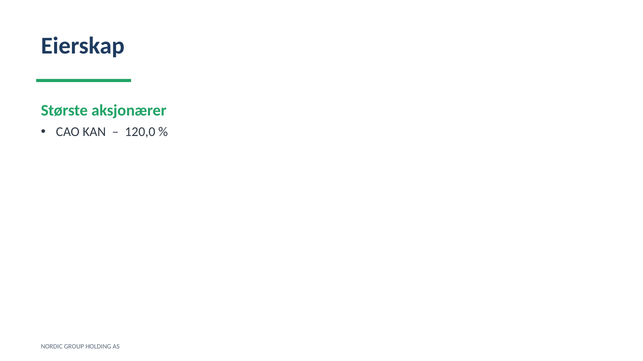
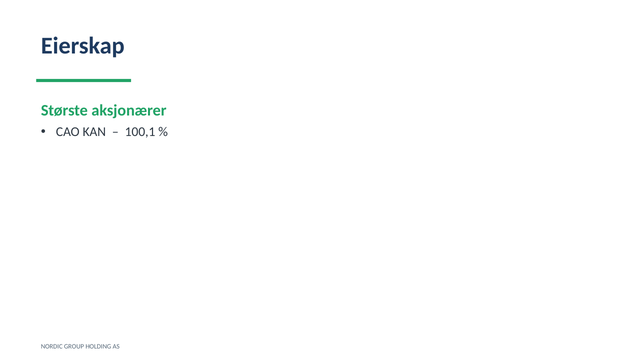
120,0: 120,0 -> 100,1 (140, 132)
